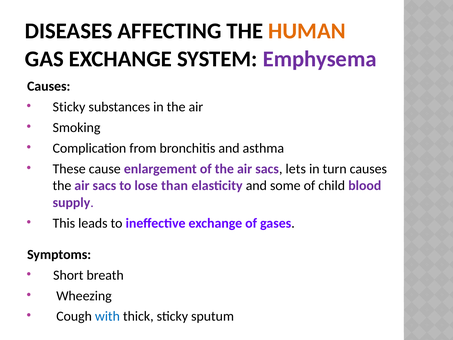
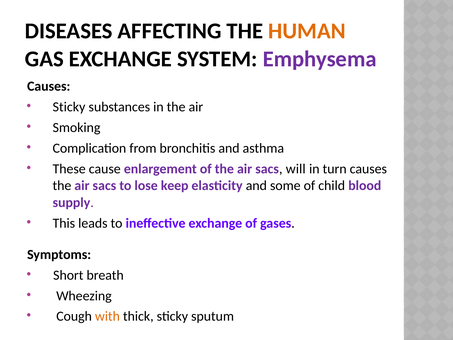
lets: lets -> will (296, 169)
than: than -> keep (175, 186)
with colour: blue -> orange (107, 316)
